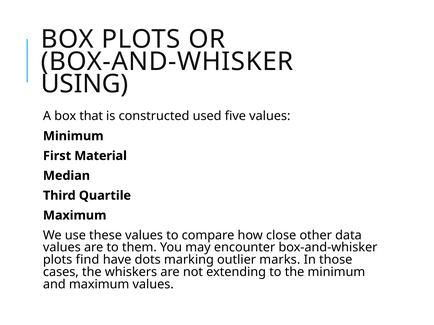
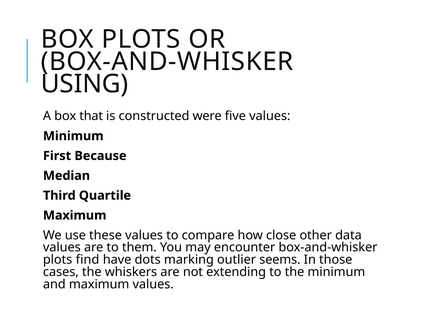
used: used -> were (207, 116)
Material: Material -> Because (100, 156)
marks: marks -> seems (280, 260)
